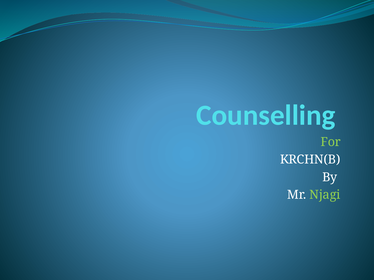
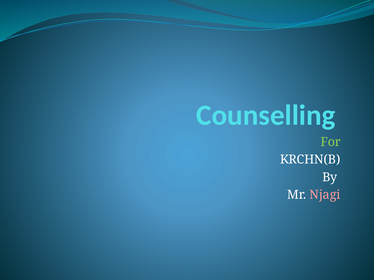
Njagi colour: light green -> pink (325, 195)
